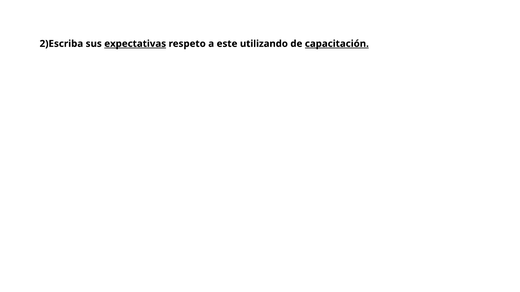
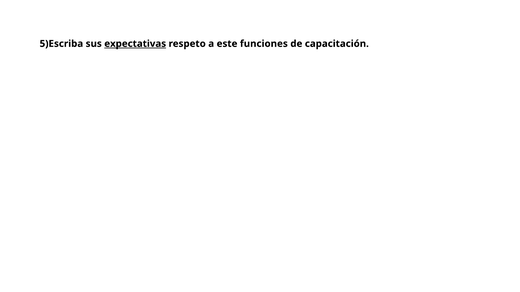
2)Escriba: 2)Escriba -> 5)Escriba (61, 44)
utilizando: utilizando -> funciones (264, 44)
capacitación underline: present -> none (337, 44)
